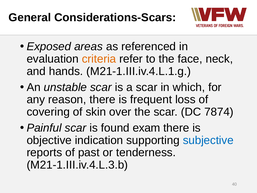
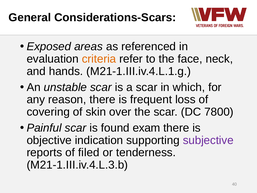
7874: 7874 -> 7800 (219, 112)
subjective colour: blue -> purple (208, 140)
past: past -> filed (89, 152)
